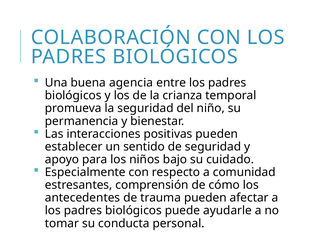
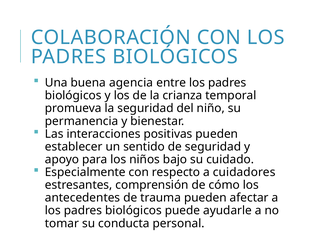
comunidad: comunidad -> cuidadores (244, 172)
